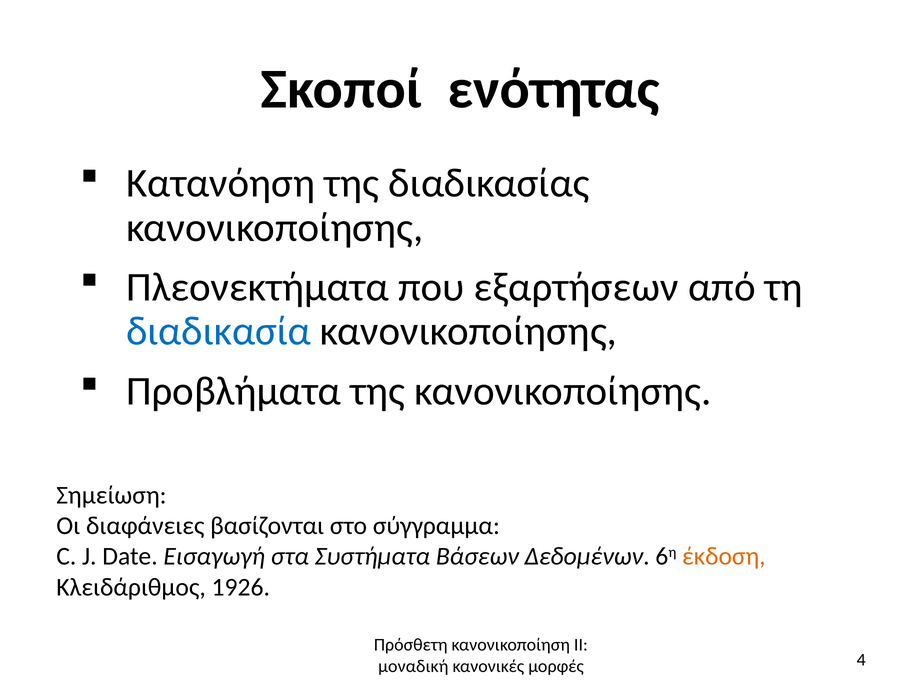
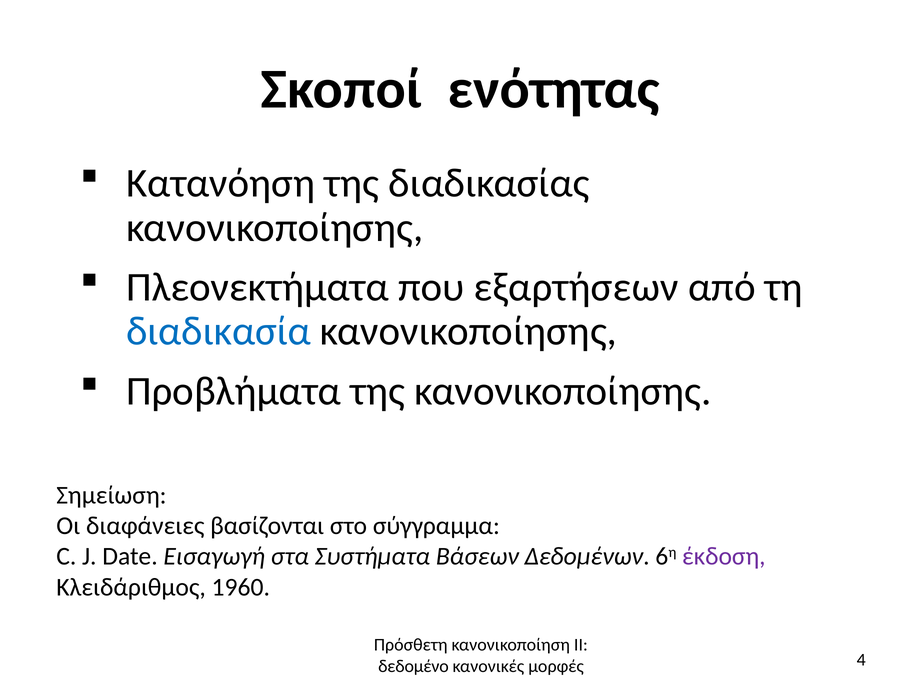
έκδοση colour: orange -> purple (724, 556)
1926: 1926 -> 1960 (241, 587)
μοναδική: μοναδική -> δεδομένο (413, 666)
